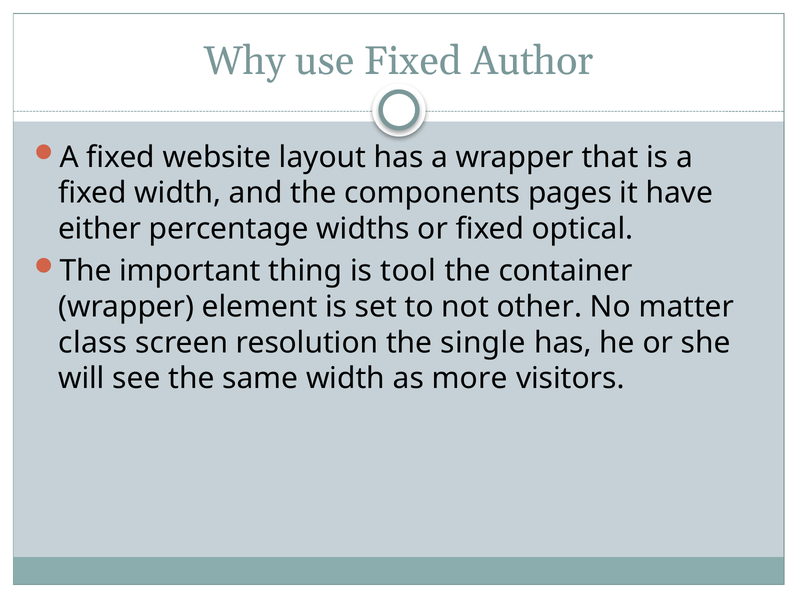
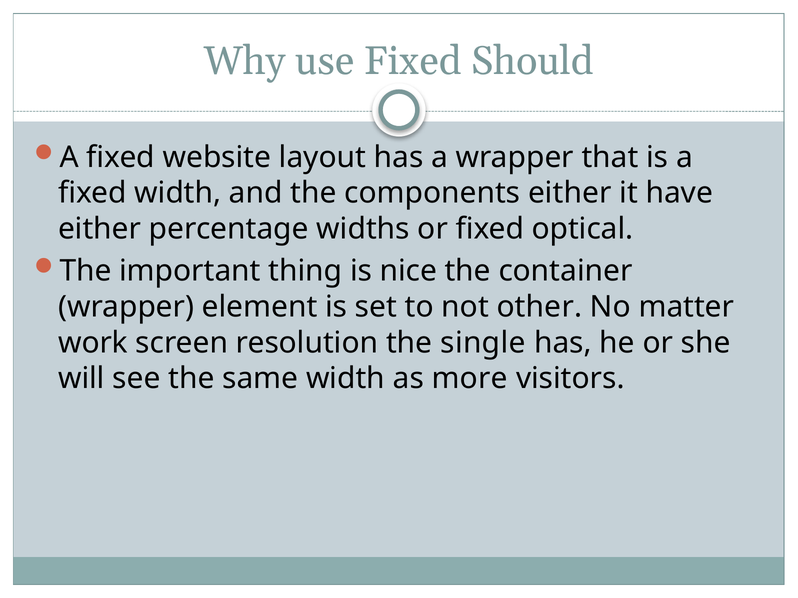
Author: Author -> Should (532, 61)
components pages: pages -> either (570, 193)
tool: tool -> nice (408, 271)
class: class -> work (93, 343)
